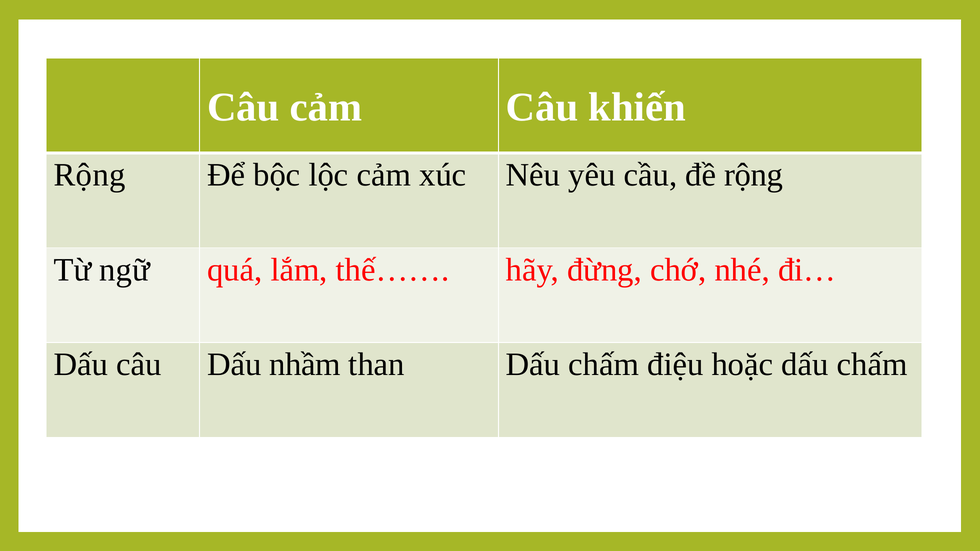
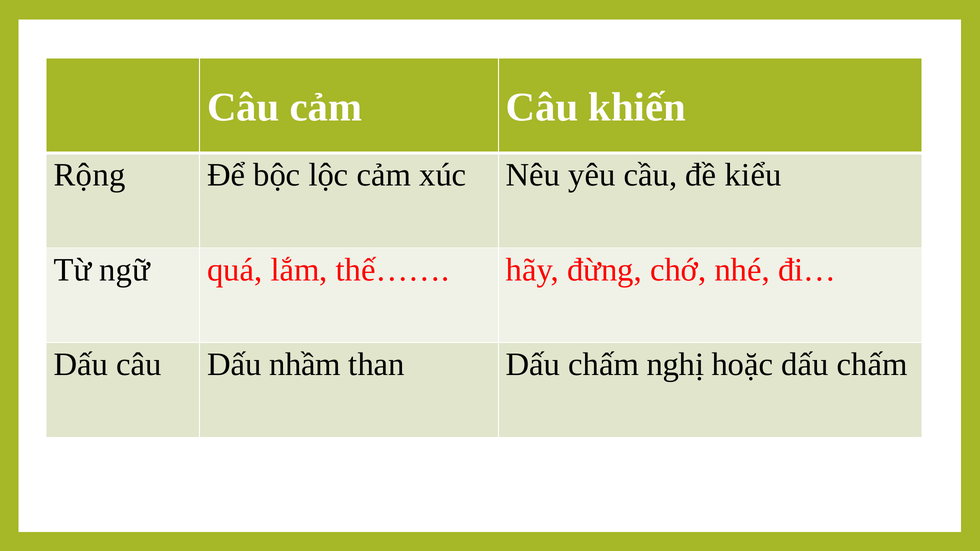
đề rộng: rộng -> kiểu (753, 175)
điệu: điệu -> nghị (676, 365)
